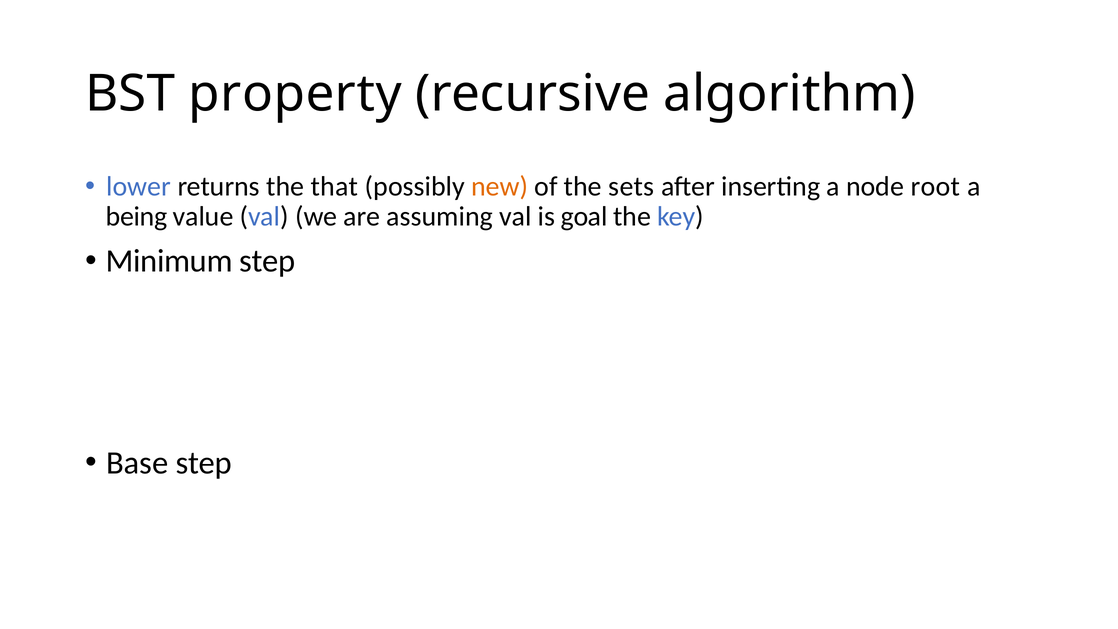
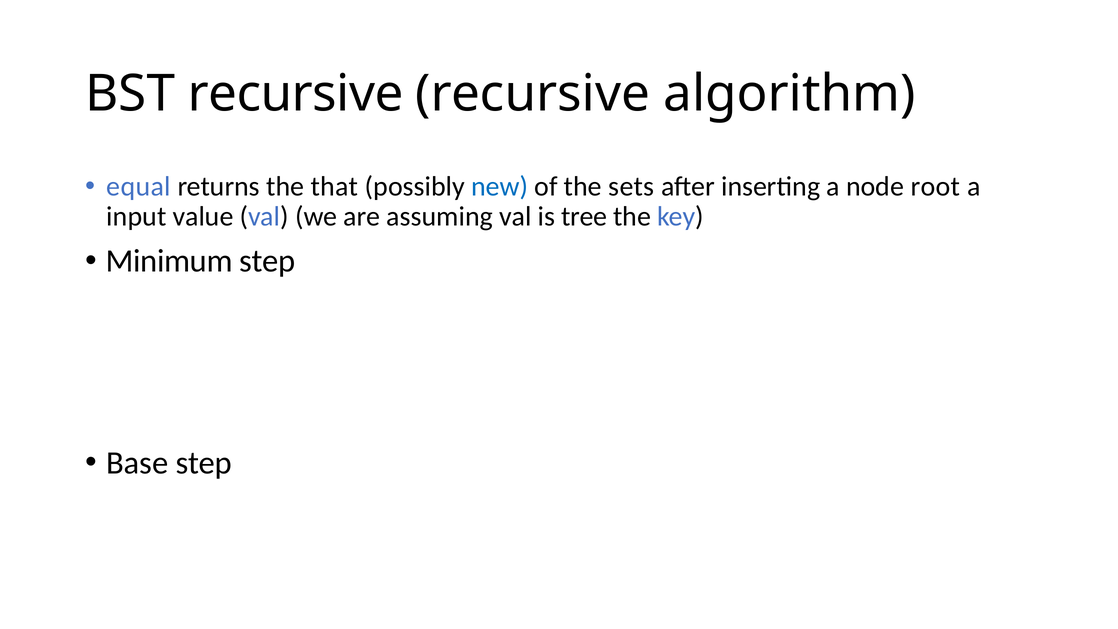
BST property: property -> recursive (296, 94)
lower: lower -> equal (139, 187)
new colour: orange -> blue (500, 187)
being: being -> input (136, 217)
goal: goal -> tree (584, 217)
